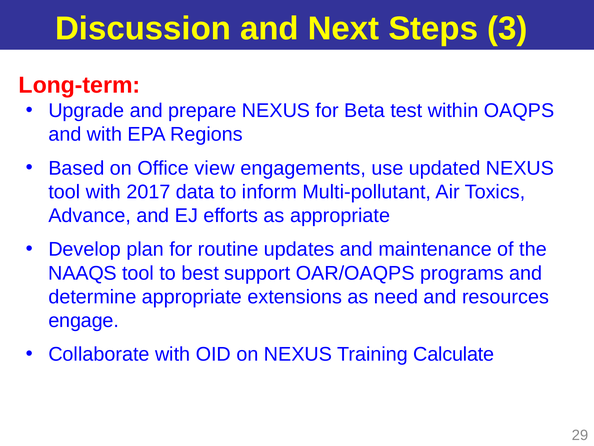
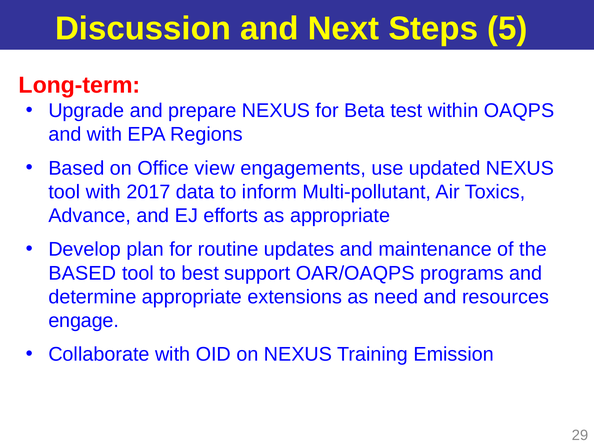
3: 3 -> 5 (507, 29)
NAAQS: NAAQS -> BASED (82, 273)
Calculate: Calculate -> Emission (454, 354)
